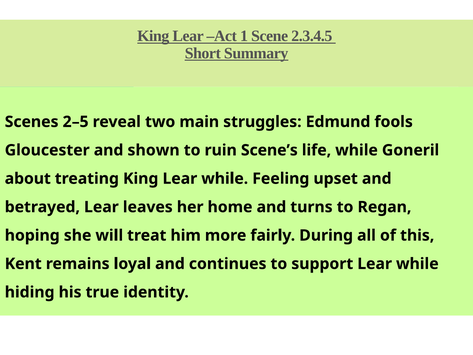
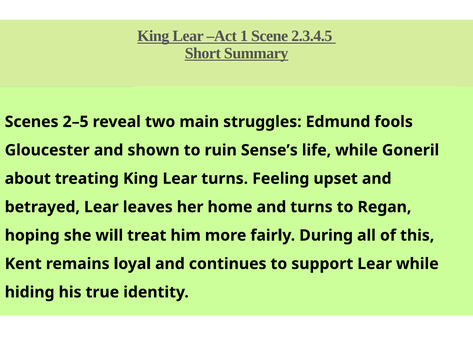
Scene’s: Scene’s -> Sense’s (269, 150)
King Lear while: while -> turns (225, 178)
